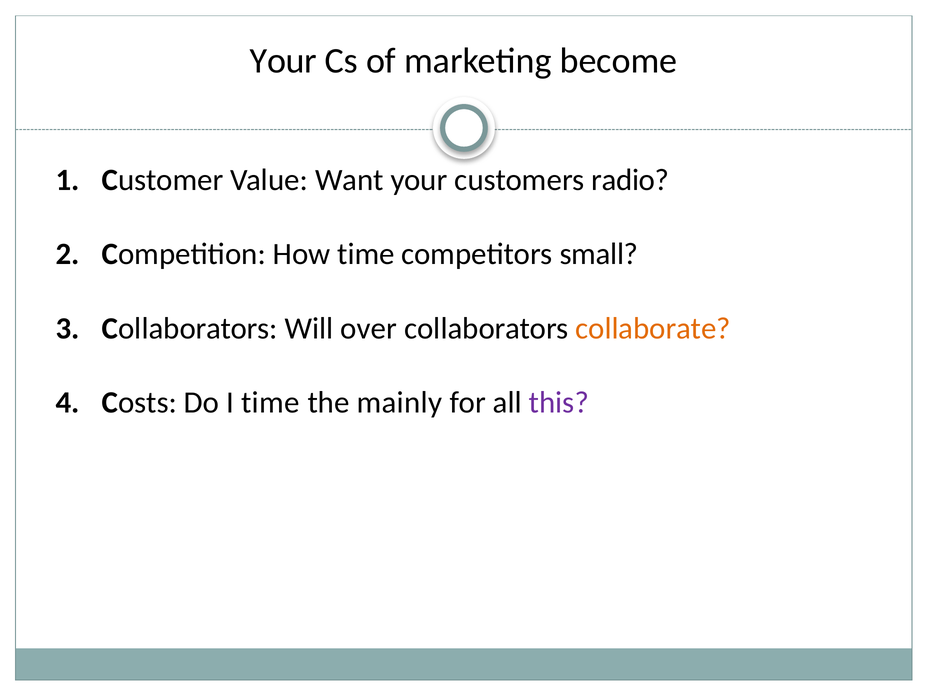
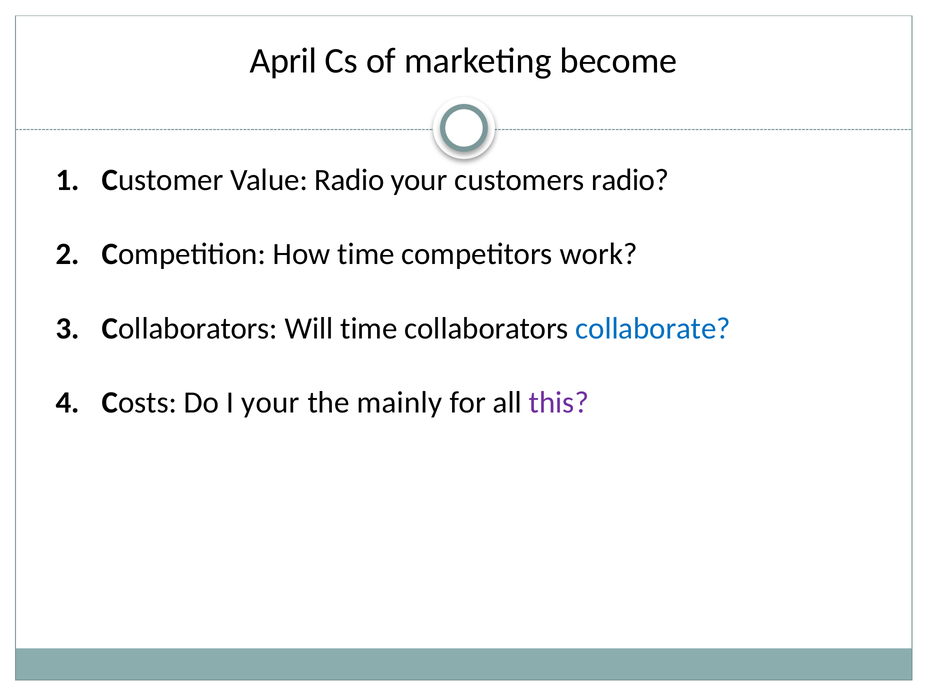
Your: Your -> April (283, 61)
Value Want: Want -> Radio (349, 180)
small: small -> work (599, 254)
Will over: over -> time (369, 328)
collaborate colour: orange -> blue (653, 328)
I time: time -> your (271, 403)
